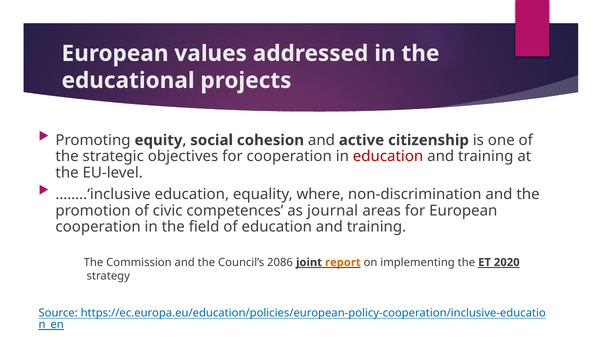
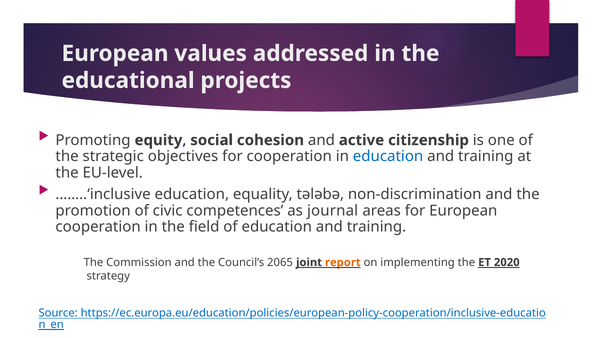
education colour: red -> blue (388, 157)
where: where -> tələbə (320, 195)
2086: 2086 -> 2065 (280, 263)
